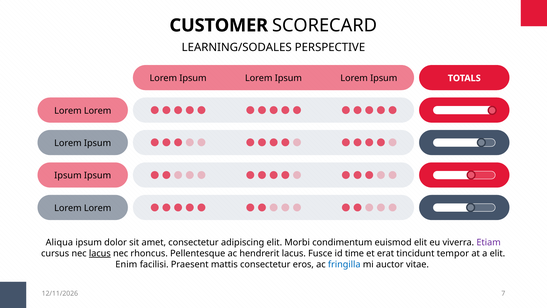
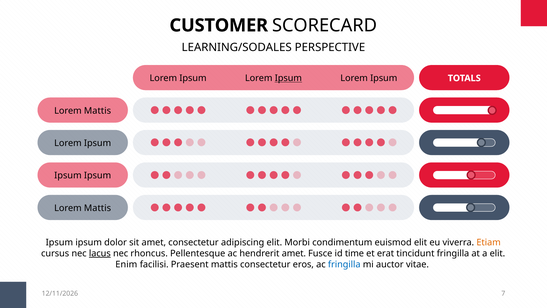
Ipsum underline: none -> present (288, 78)
Lorem: Lorem -> Mattis (98, 111)
Lorem: Lorem -> Mattis (98, 208)
Aliqua: Aliqua -> Ipsum (59, 242)
Etiam colour: purple -> orange (489, 242)
hendrerit lacus: lacus -> amet (294, 253)
tincidunt tempor: tempor -> fringilla (453, 253)
